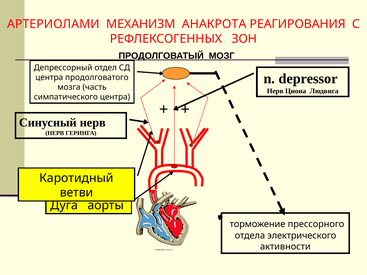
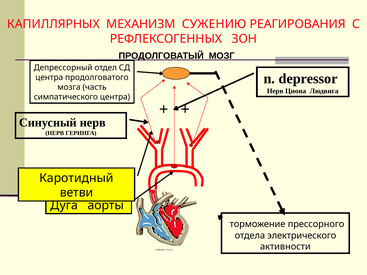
АРТЕРИОЛАМИ: АРТЕРИОЛАМИ -> КАПИЛЛЯРНЫХ (53, 24)
АНАКРОТА: АНАКРОТА -> СУЖЕНИЮ (214, 24)
